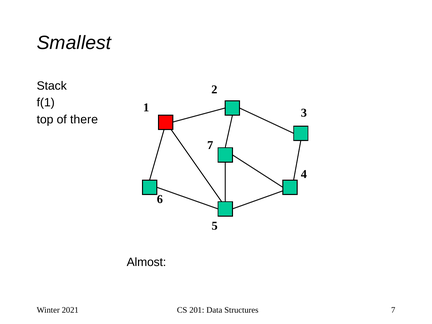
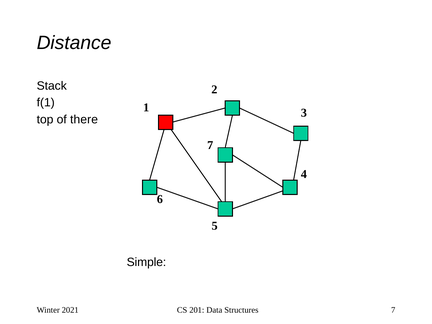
Smallest: Smallest -> Distance (74, 43)
Almost: Almost -> Simple (146, 262)
